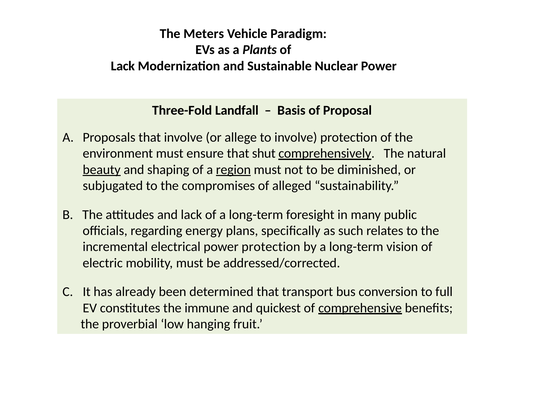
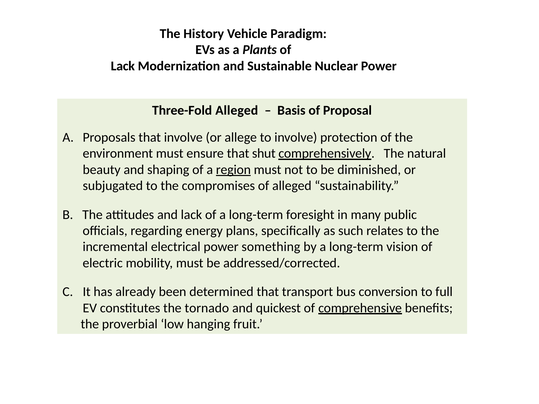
Meters: Meters -> History (204, 34)
Three-Fold Landfall: Landfall -> Alleged (237, 110)
beauty underline: present -> none (102, 170)
power protection: protection -> something (271, 247)
immune: immune -> tornado (207, 308)
